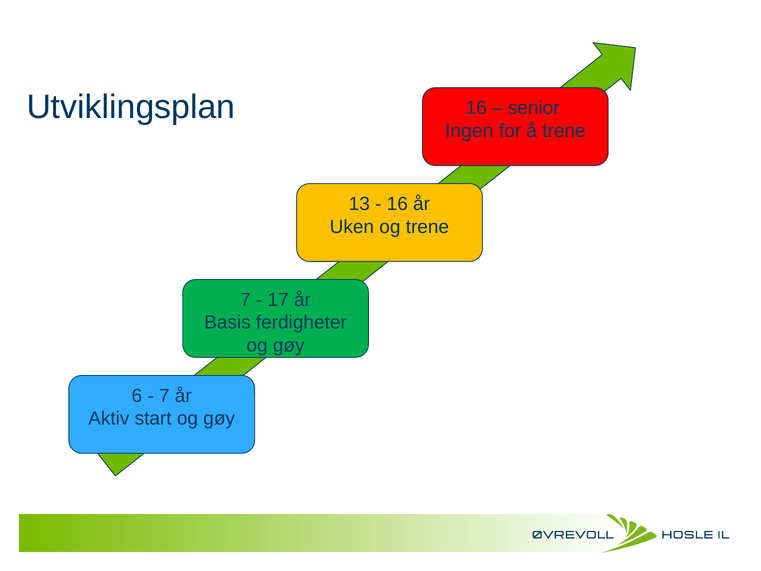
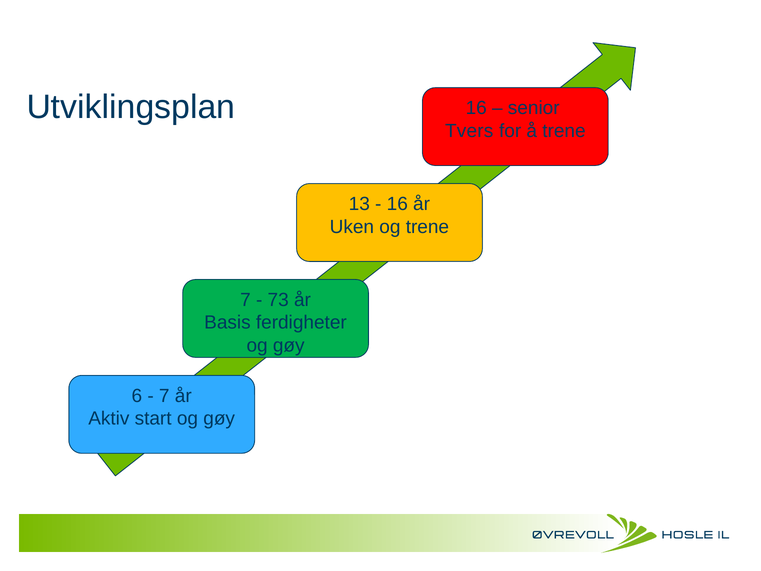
Ingen: Ingen -> Tvers (469, 131)
17: 17 -> 73 (278, 300)
